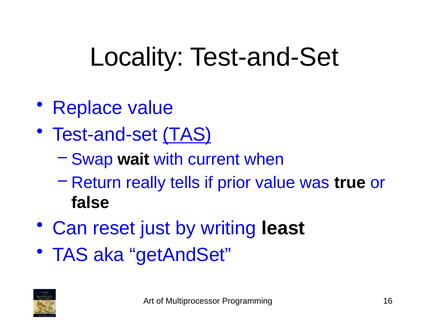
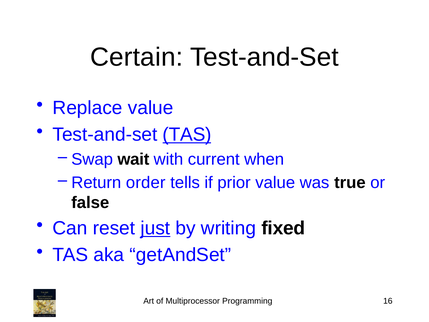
Locality: Locality -> Certain (137, 57)
really: really -> order (146, 183)
just underline: none -> present (155, 228)
least: least -> fixed (283, 228)
